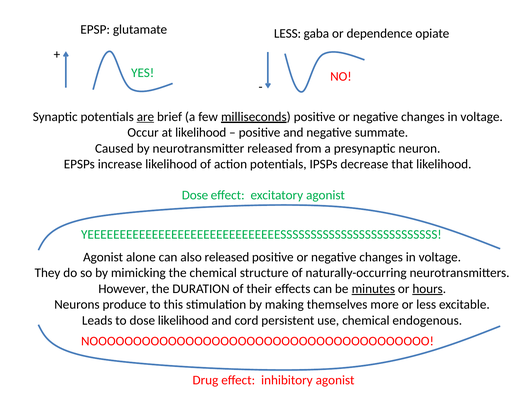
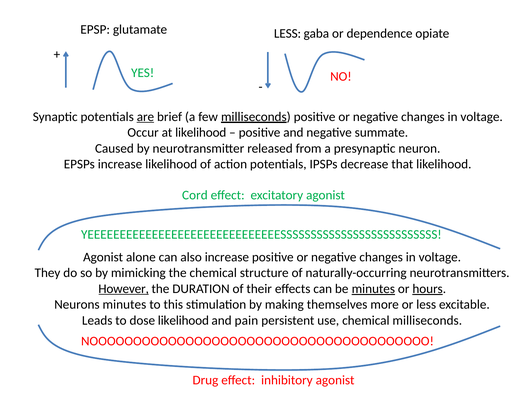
Dose: Dose -> Cord (195, 195)
also released: released -> increase (227, 257)
However underline: none -> present (124, 289)
Neurons produce: produce -> minutes (124, 305)
cord: cord -> pain (246, 321)
chemical endogenous: endogenous -> milliseconds (427, 321)
